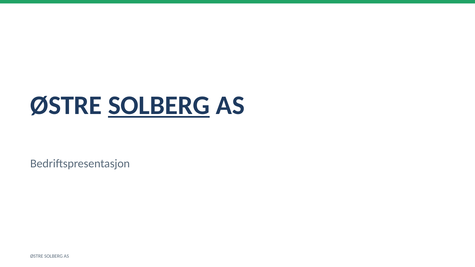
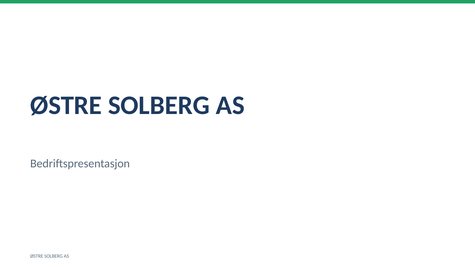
SOLBERG underline: present -> none (159, 105)
